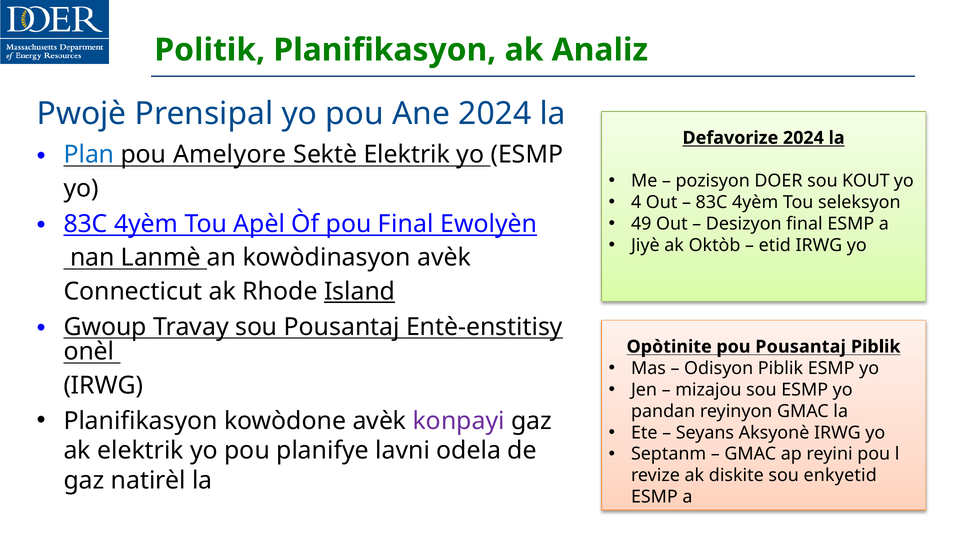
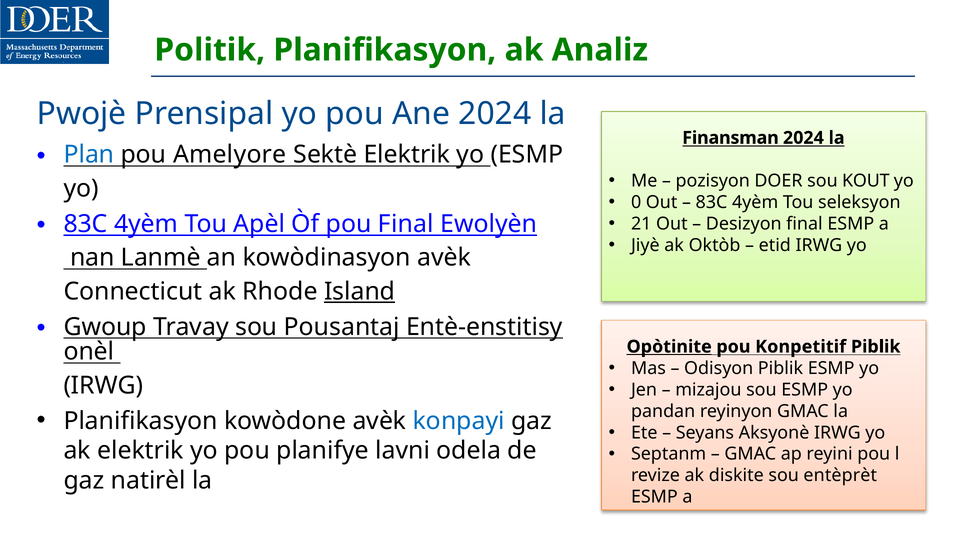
Defavorize: Defavorize -> Finansman (730, 138)
4: 4 -> 0 (636, 202)
49: 49 -> 21 (641, 224)
Opòtinite underline: none -> present (669, 347)
pou Pousantaj: Pousantaj -> Konpetitif (801, 347)
konpayi colour: purple -> blue (459, 421)
enkyetid: enkyetid -> entèprèt (840, 476)
